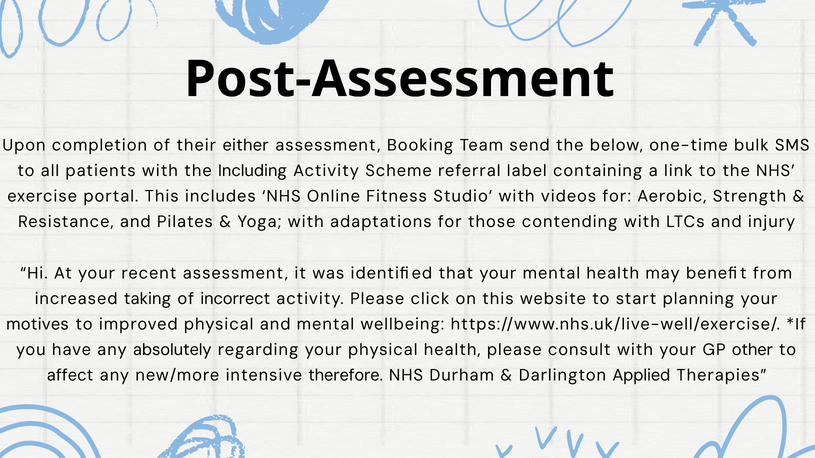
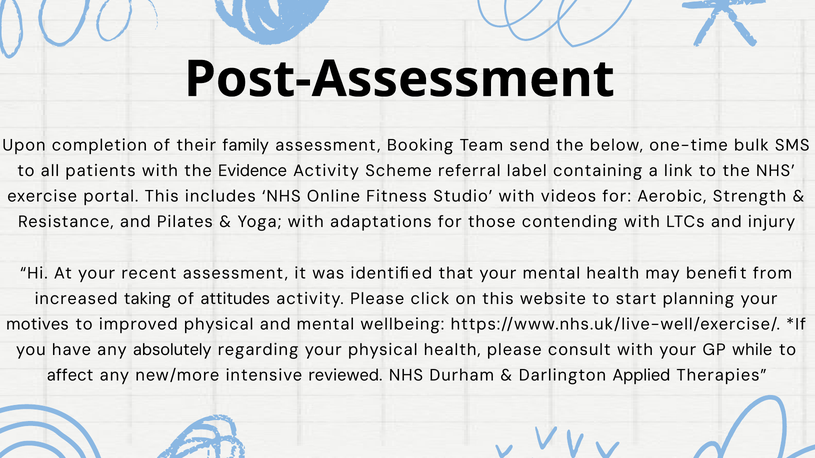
either: either -> family (246, 145)
Including: Including -> Evidence (253, 171)
incorrect: incorrect -> attitudes (235, 299)
other: other -> while (752, 350)
therefore: therefore -> reviewed (345, 376)
